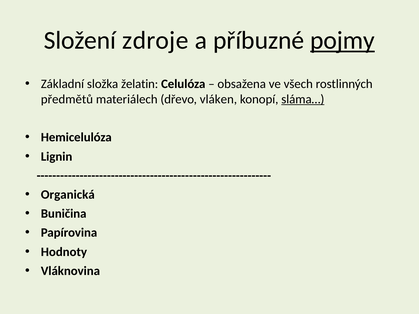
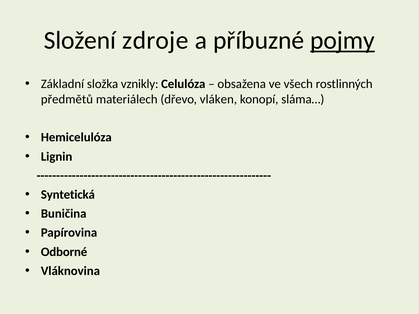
želatin: želatin -> vznikly (140, 84)
sláma… underline: present -> none (303, 99)
Organická: Organická -> Syntetická (68, 195)
Hodnoty: Hodnoty -> Odborné (64, 252)
